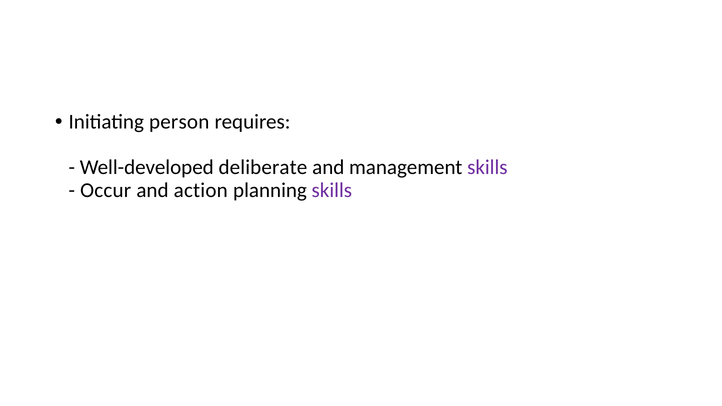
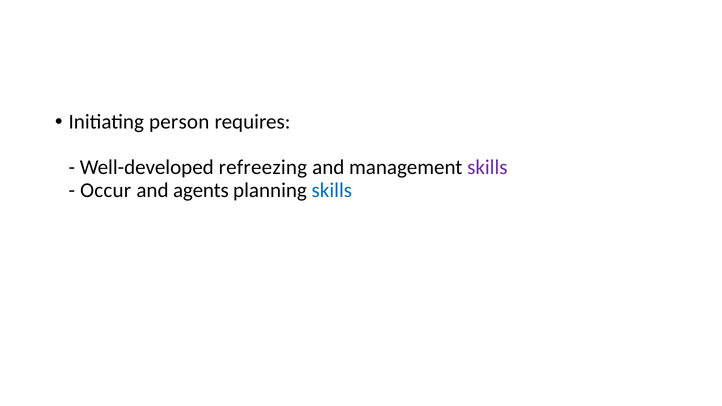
deliberate: deliberate -> refreezing (263, 168)
action: action -> agents (201, 190)
skills colour: purple -> blue (332, 190)
